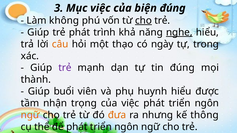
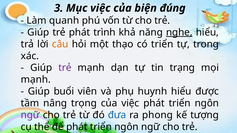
không: không -> quanh (64, 21)
cho underline: present -> none (143, 21)
có ngày: ngày -> triển (162, 44)
tin đúng: đúng -> trạng (182, 68)
thành: thành -> mạnh (36, 80)
nhận: nhận -> nâng (55, 103)
ngữ colour: orange -> purple (30, 115)
đưa colour: orange -> blue (117, 115)
nhưng: nhưng -> phong (158, 115)
thông: thông -> tượng (205, 115)
